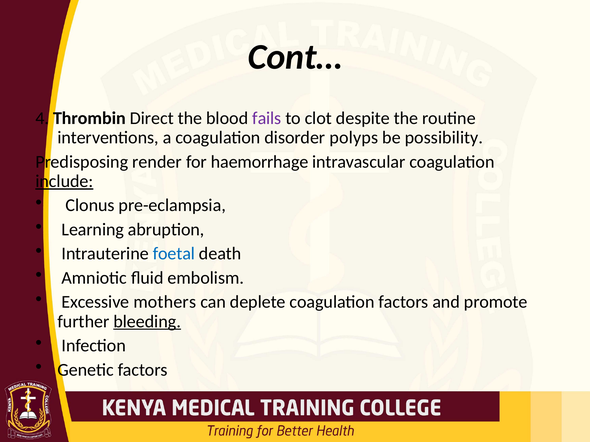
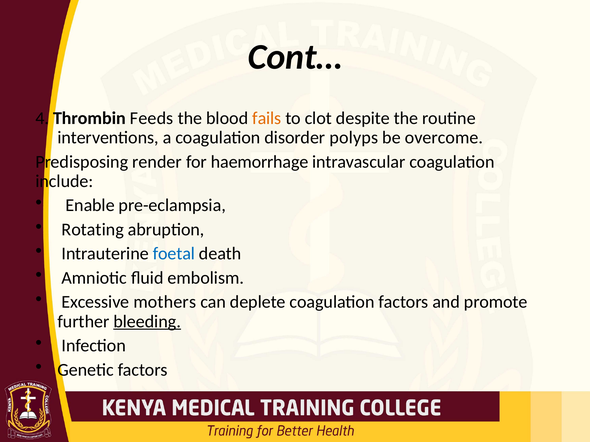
Direct: Direct -> Feeds (152, 118)
fails colour: purple -> orange (267, 118)
possibility: possibility -> overcome (444, 138)
include underline: present -> none (64, 181)
Clonus: Clonus -> Enable (90, 206)
Learning: Learning -> Rotating (93, 230)
